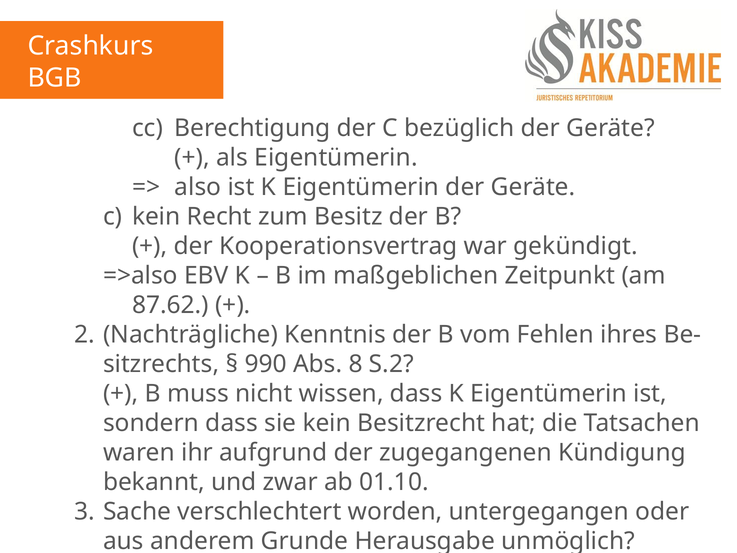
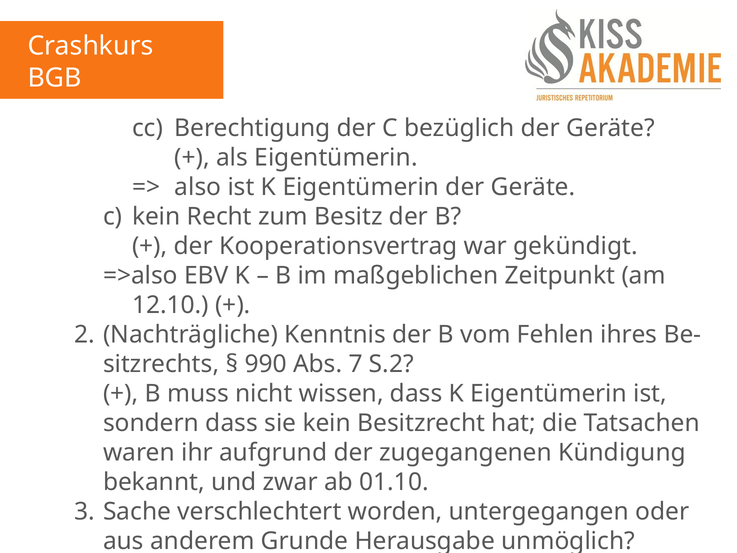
87.62: 87.62 -> 12.10 (170, 305)
8: 8 -> 7 (356, 364)
